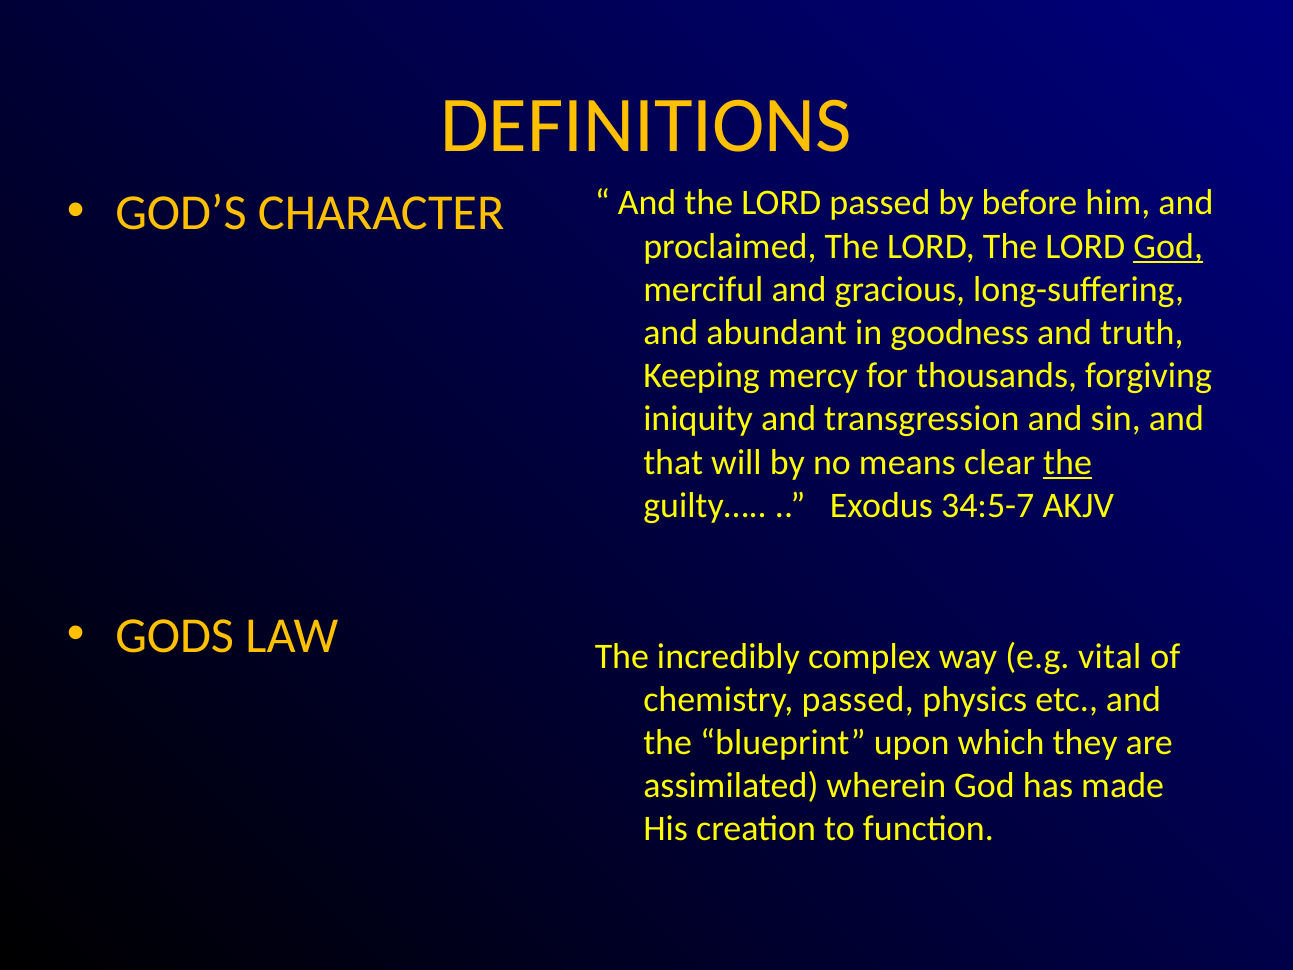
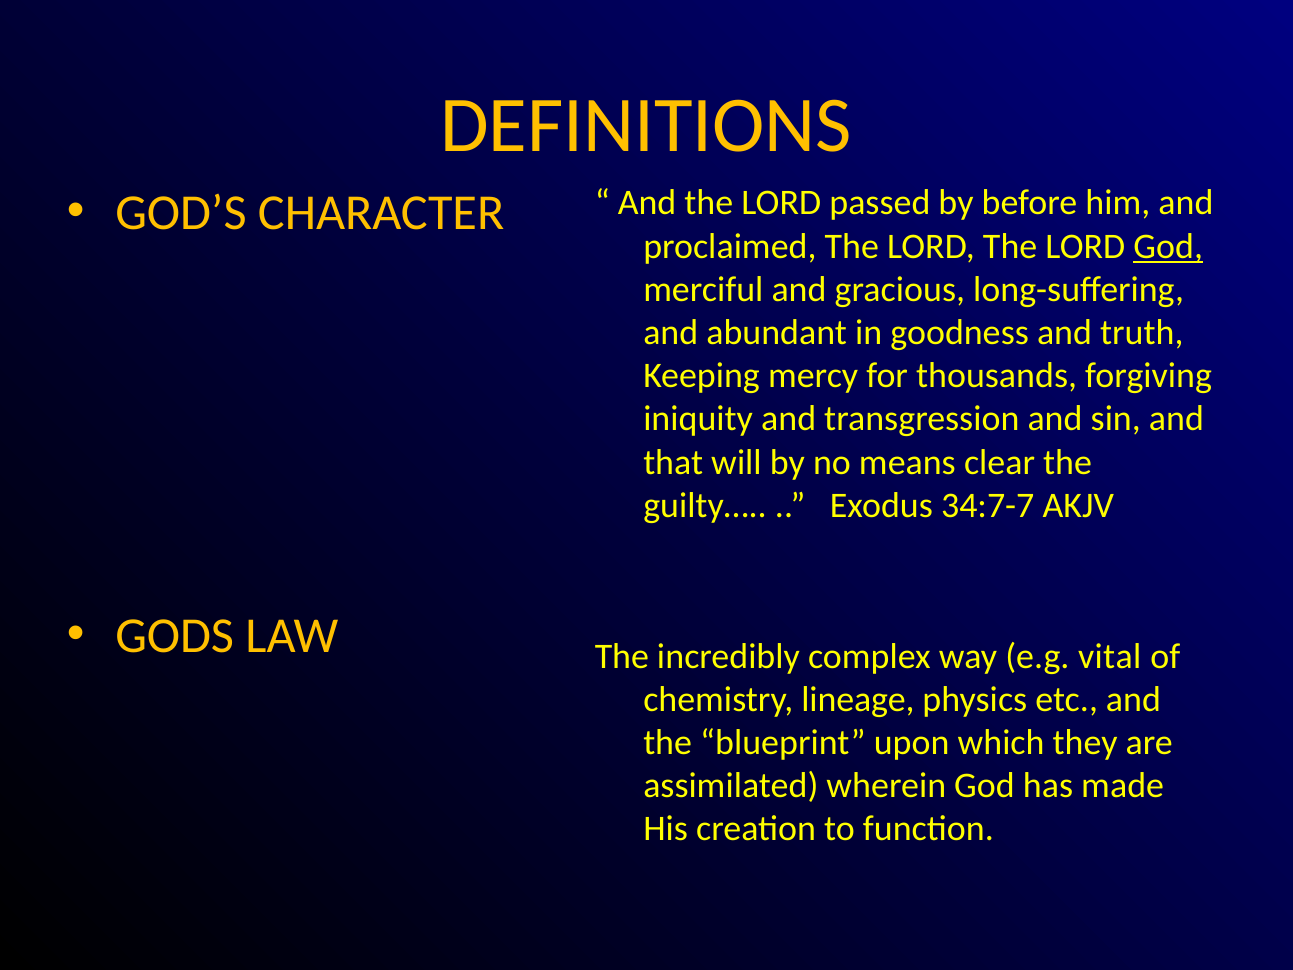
the underline: present -> none (1068, 462)
34:5-7: 34:5-7 -> 34:7-7 (988, 505)
chemistry passed: passed -> lineage (858, 699)
